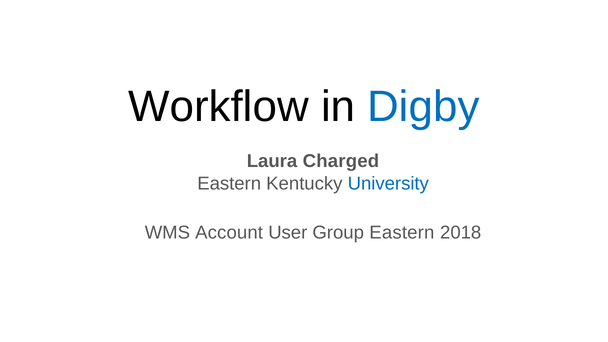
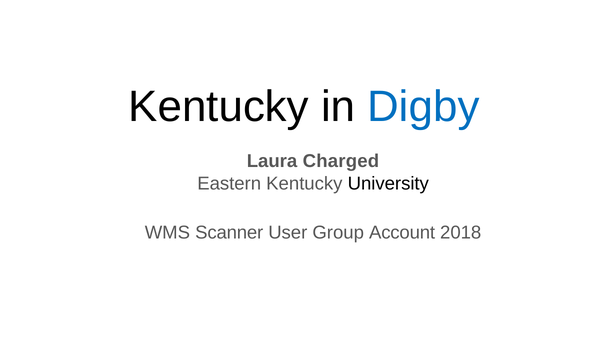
Workflow: Workflow -> Kentucky (219, 107)
University colour: blue -> black (388, 183)
Account: Account -> Scanner (229, 233)
Group Eastern: Eastern -> Account (402, 233)
